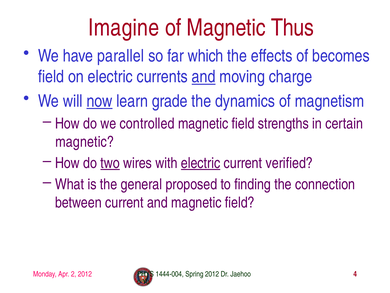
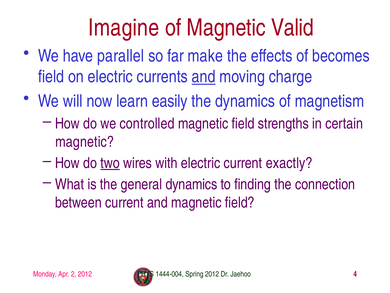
Thus: Thus -> Valid (292, 28)
which: which -> make (205, 56)
now underline: present -> none (99, 101)
grade: grade -> easily (170, 101)
electric underline: present -> none (201, 163)
verified: verified -> exactly (289, 163)
general proposed: proposed -> dynamics (191, 184)
